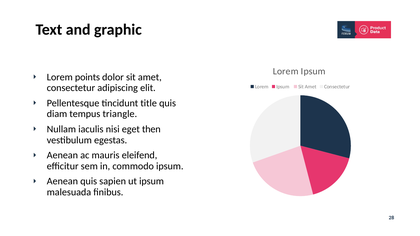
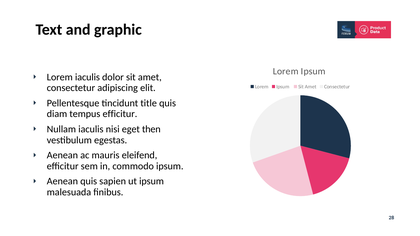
Lorem points: points -> iaculis (87, 77)
tempus triangle: triangle -> efficitur (120, 114)
